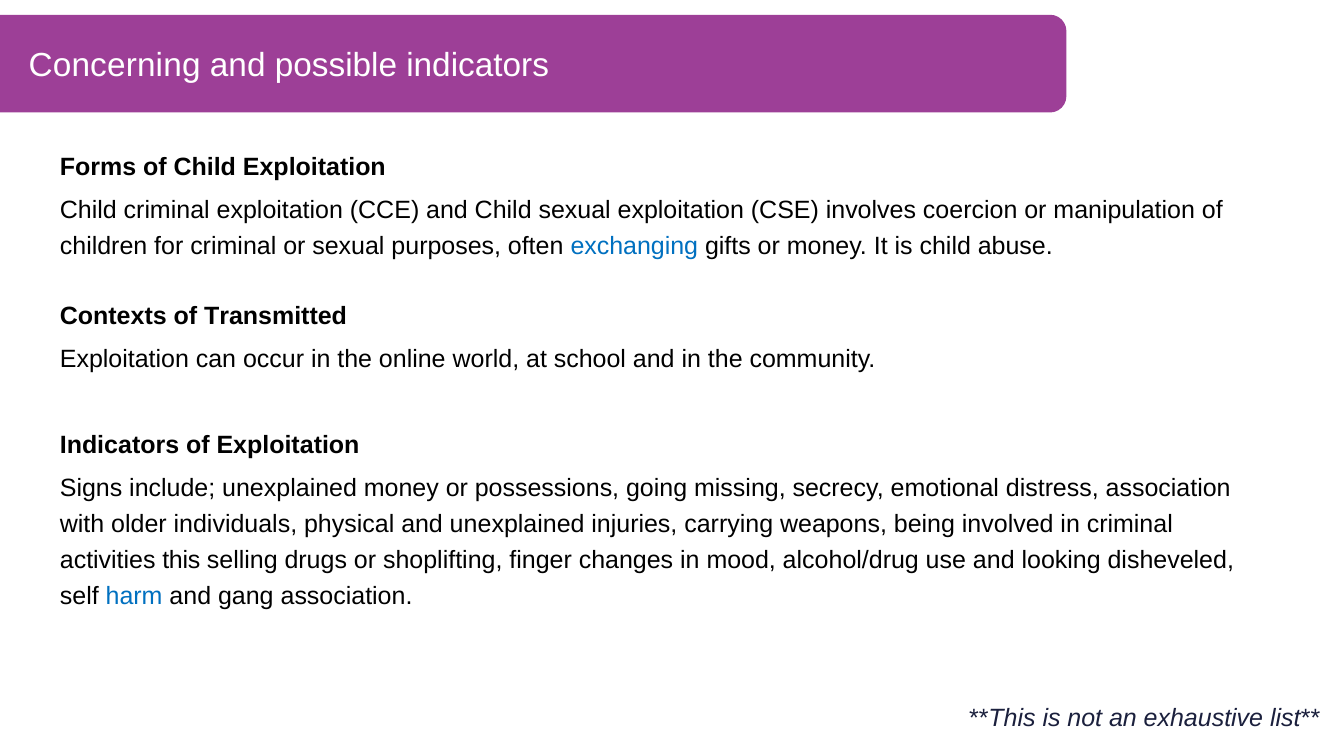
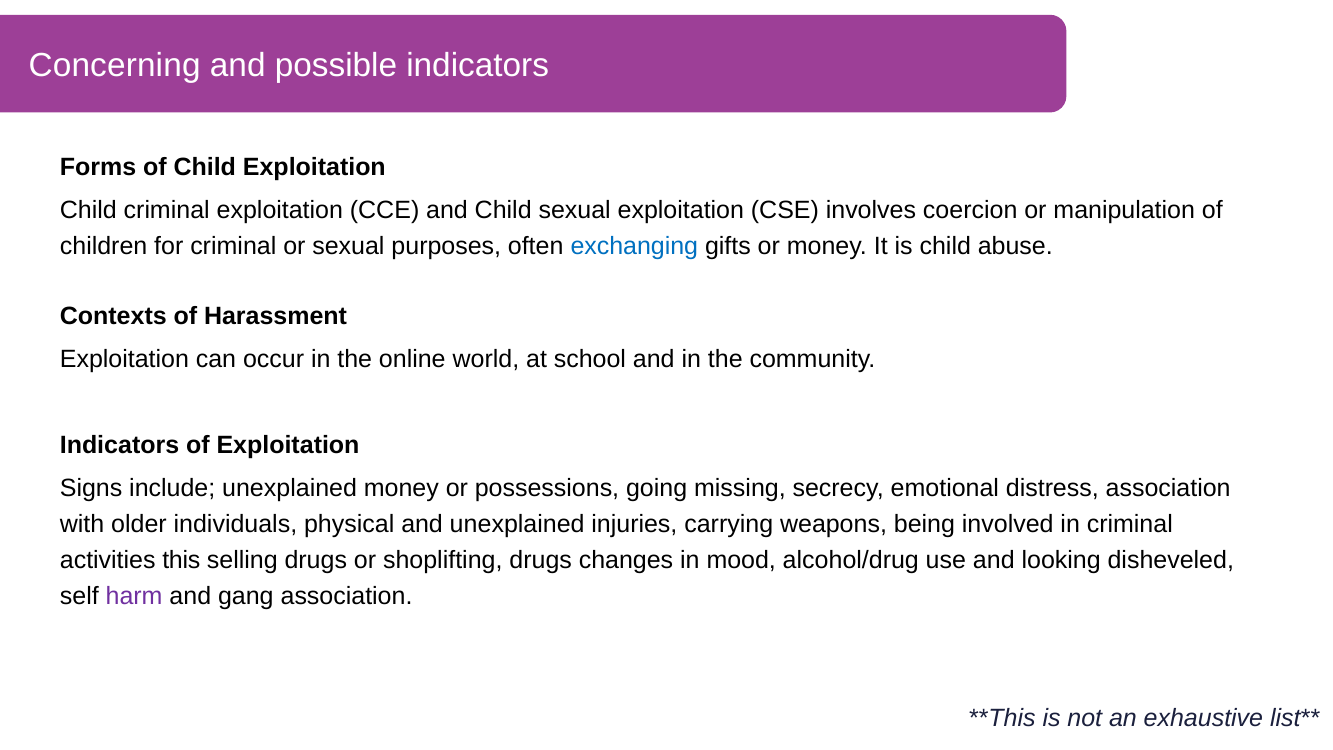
Transmitted: Transmitted -> Harassment (276, 316)
shoplifting finger: finger -> drugs (541, 560)
harm colour: blue -> purple (134, 596)
